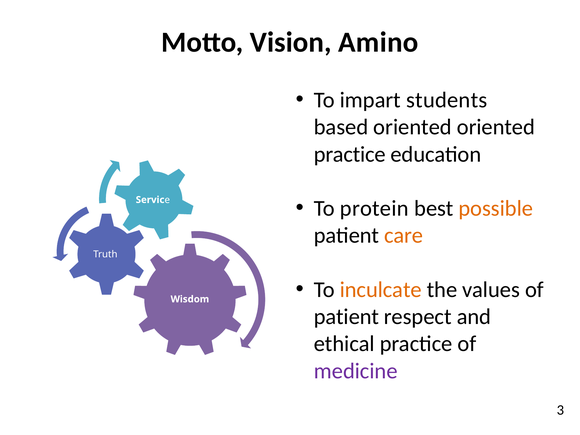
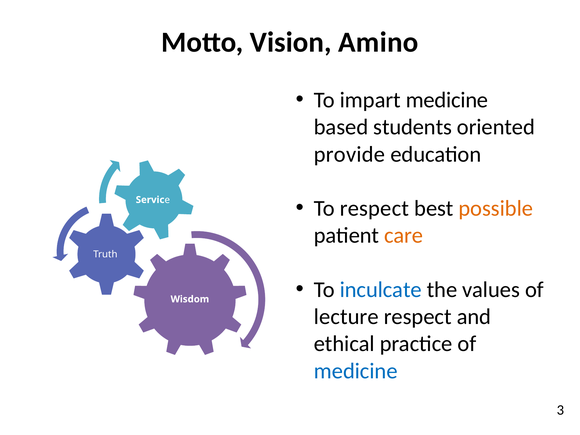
impart students: students -> medicine (447, 100)
based oriented: oriented -> students (413, 127)
practice: practice -> provide (349, 154)
To protein: protein -> respect (374, 208)
inculcate colour: orange -> blue (381, 290)
patient: patient -> lecture (346, 317)
medicine colour: purple -> blue (356, 371)
